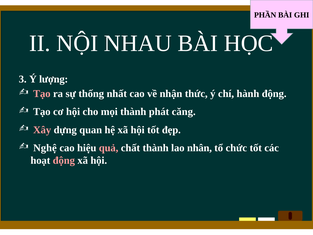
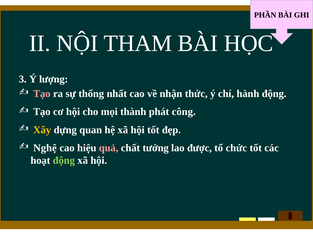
NHAU: NHAU -> THAM (138, 43)
căng: căng -> công (184, 112)
Xây colour: pink -> yellow (42, 130)
chất thành: thành -> tướng (156, 148)
nhân: nhân -> được (199, 148)
động colour: pink -> light green (64, 160)
